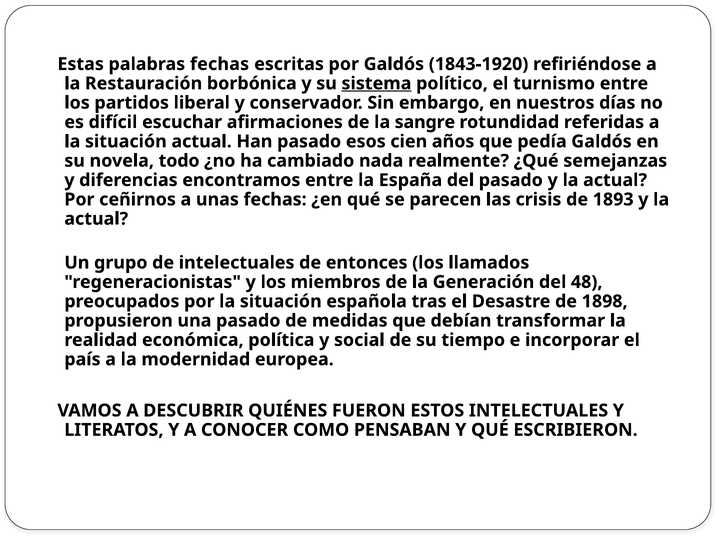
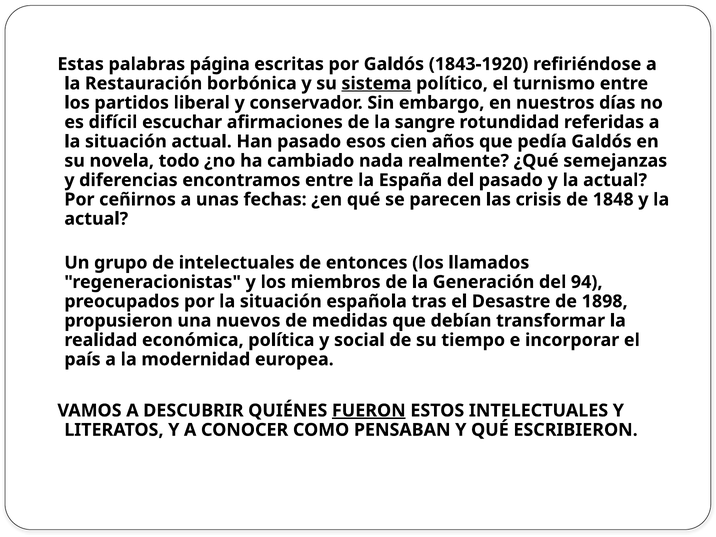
palabras fechas: fechas -> página (220, 64)
1893: 1893 -> 1848 (613, 199)
48: 48 -> 94 (587, 282)
una pasado: pasado -> nuevos (248, 321)
FUERON underline: none -> present (369, 411)
